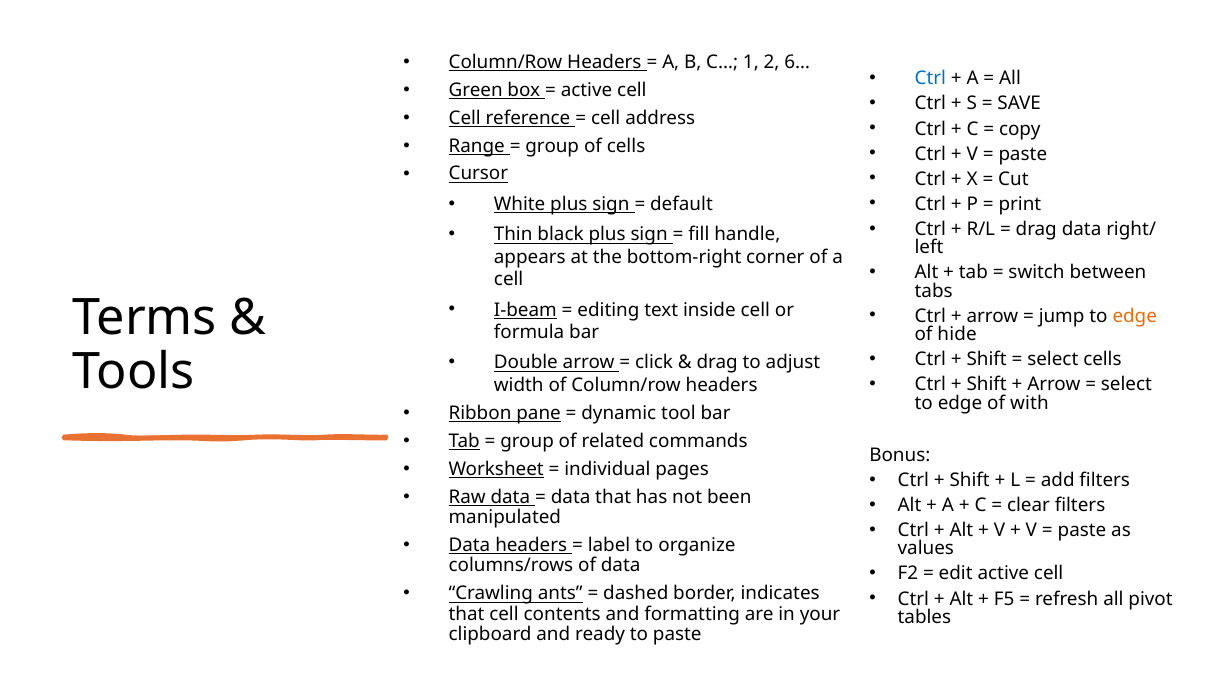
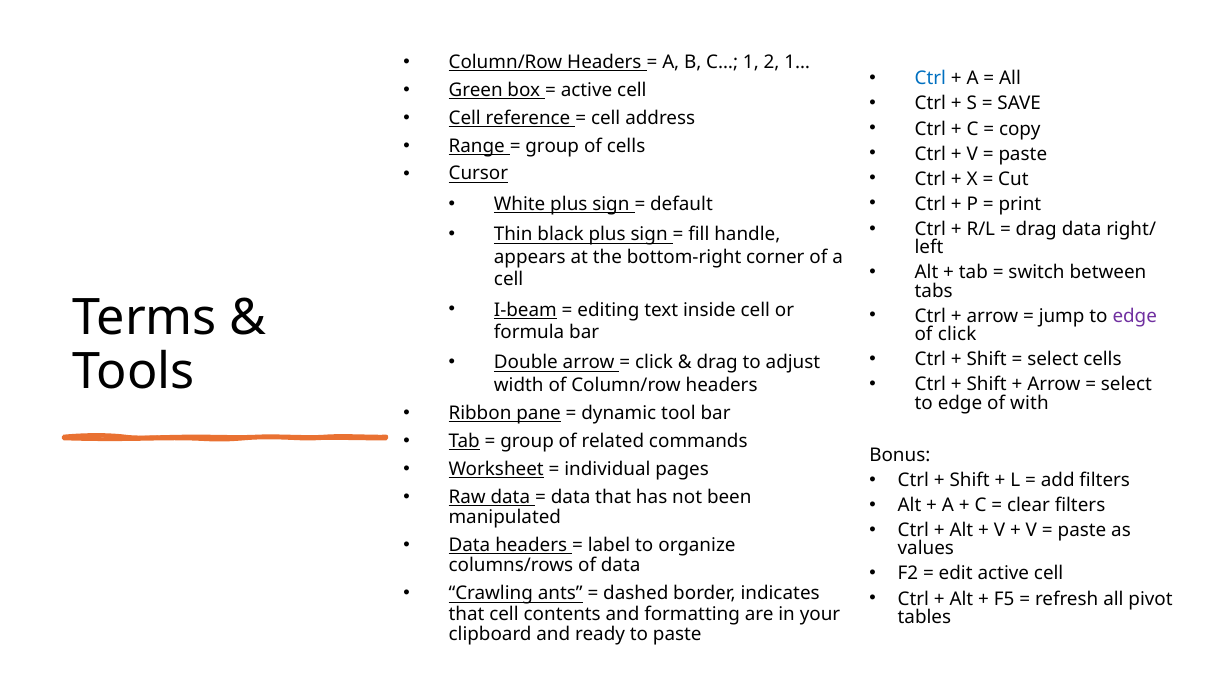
6…: 6… -> 1… (797, 62)
edge colour: orange -> purple (1135, 316)
of hide: hide -> click (957, 335)
